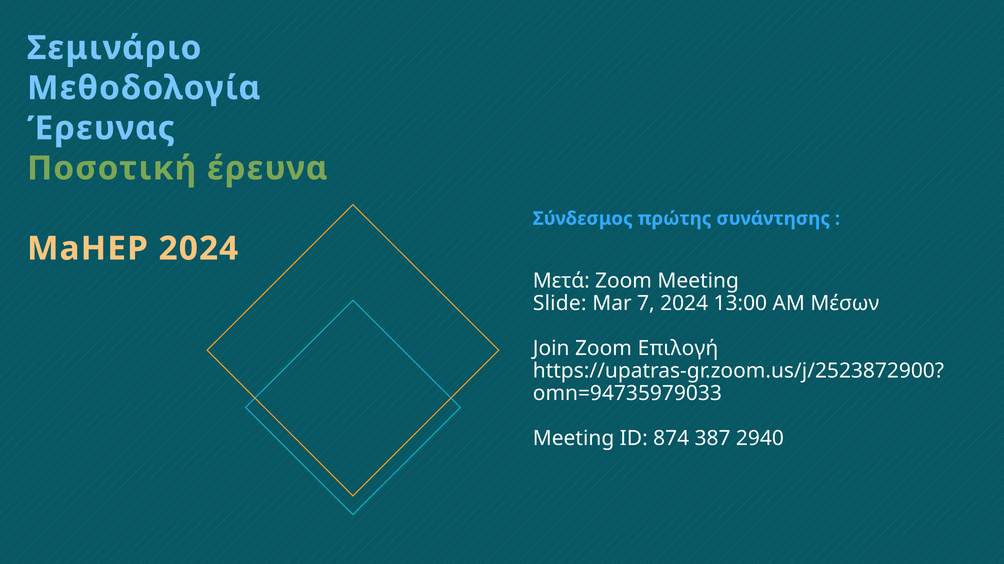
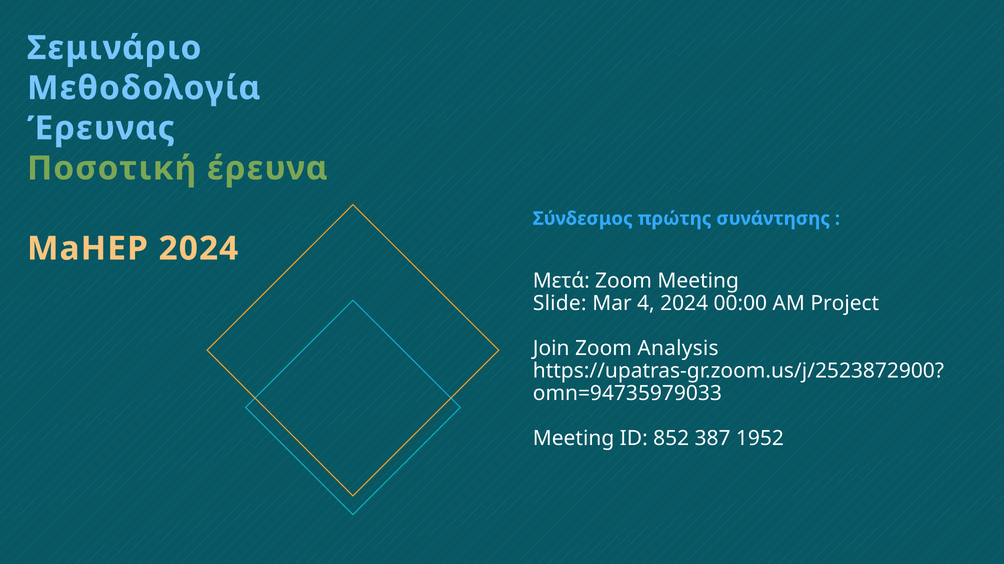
7: 7 -> 4 (646, 304)
13:00: 13:00 -> 00:00 (740, 304)
Μέσων: Μέσων -> Project (845, 304)
Επιλογή: Επιλογή -> Analysis (678, 349)
874: 874 -> 852 (671, 439)
2940: 2940 -> 1952 (760, 439)
